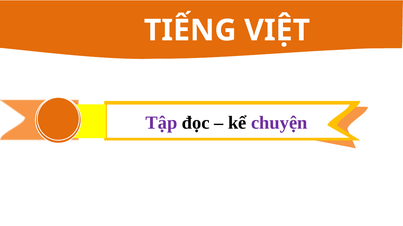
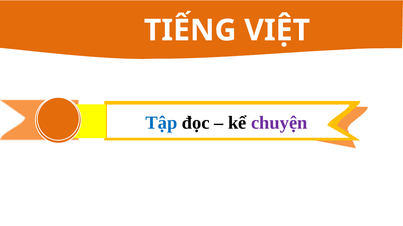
Tập colour: purple -> blue (161, 123)
